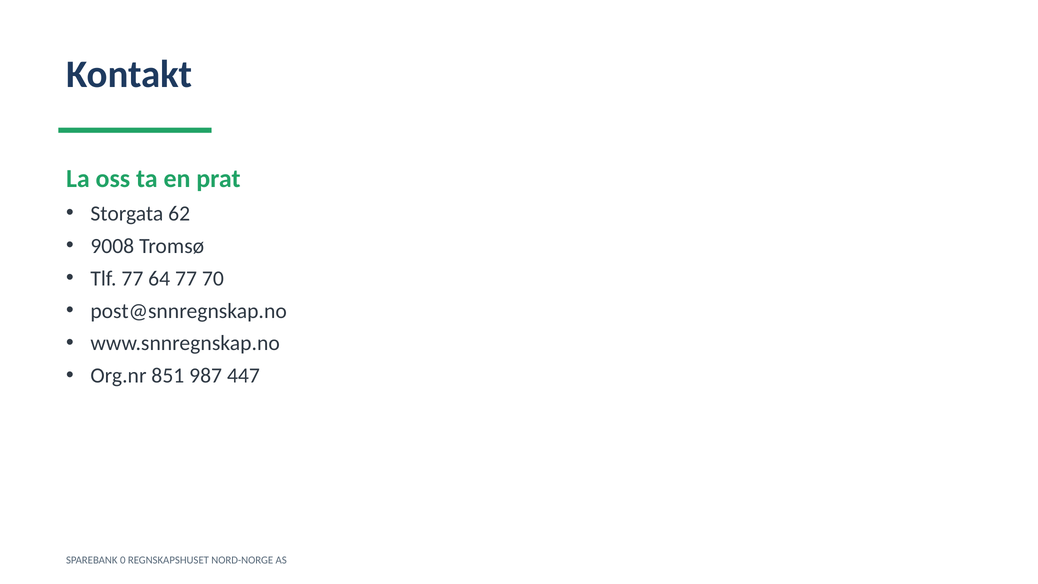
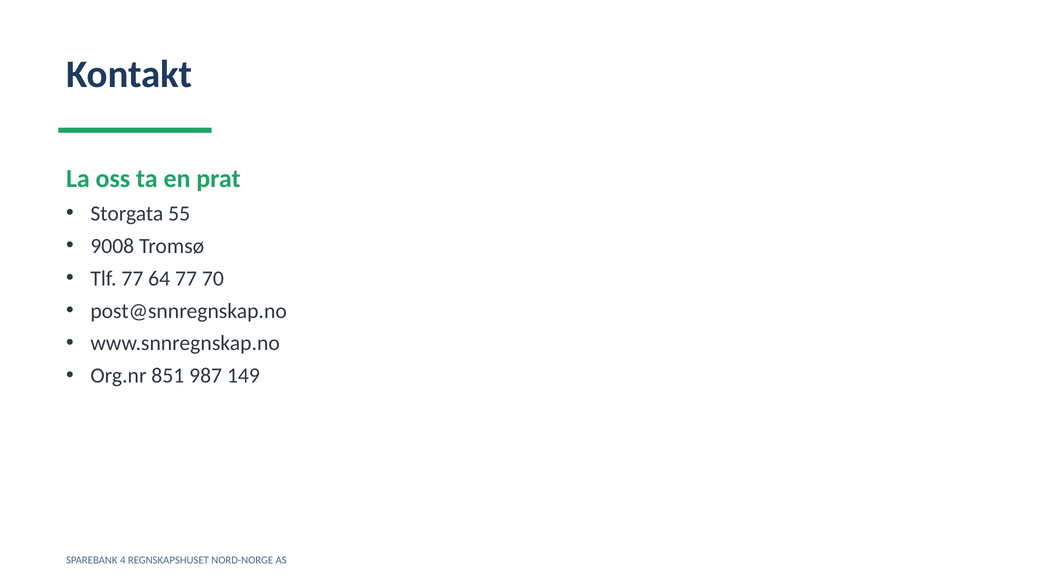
62: 62 -> 55 (179, 213)
447: 447 -> 149 (243, 376)
0: 0 -> 4 (123, 560)
